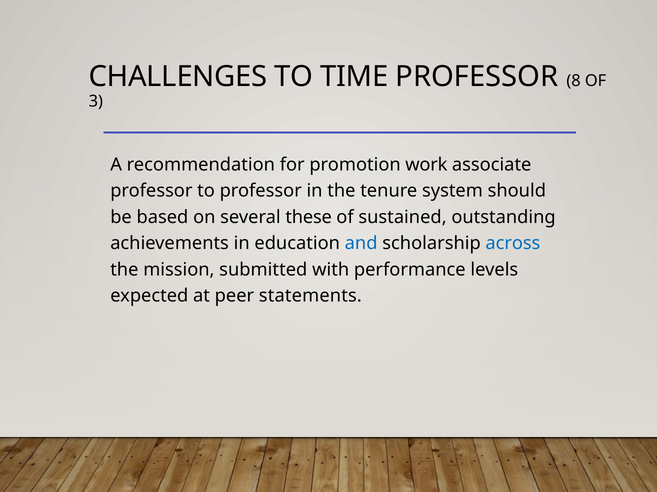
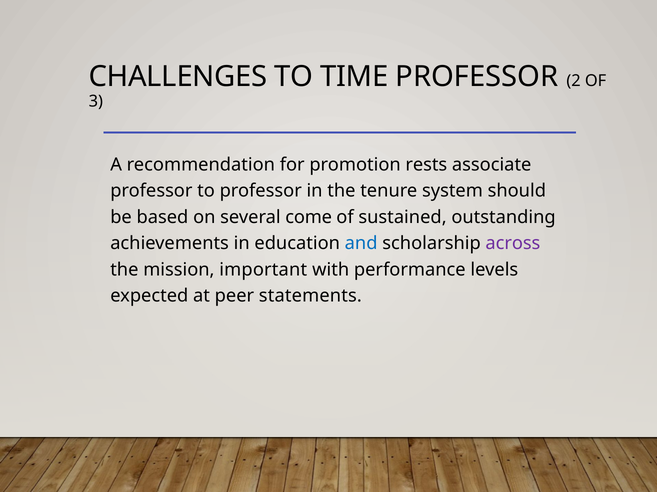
8: 8 -> 2 (574, 81)
work: work -> rests (426, 165)
these: these -> come (309, 217)
across colour: blue -> purple (513, 244)
submitted: submitted -> important (263, 270)
